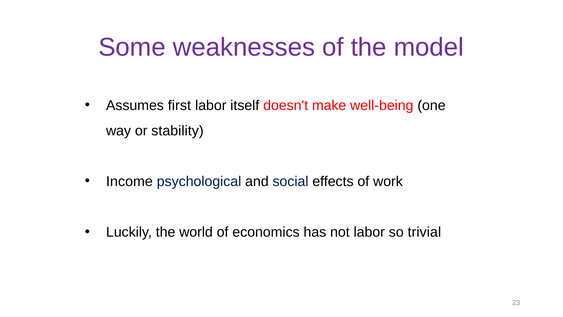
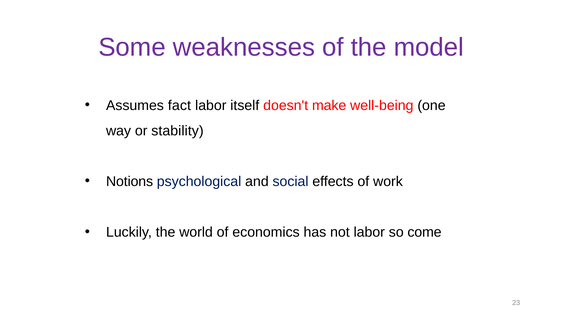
first: first -> fact (179, 105)
Income: Income -> Notions (130, 181)
trivial: trivial -> come (424, 232)
